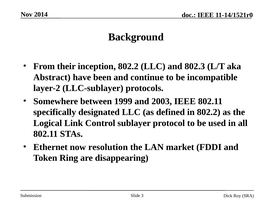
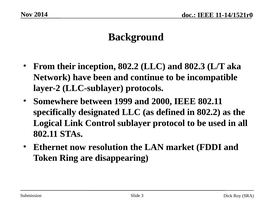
Abstract: Abstract -> Network (52, 77)
2003: 2003 -> 2000 (162, 101)
